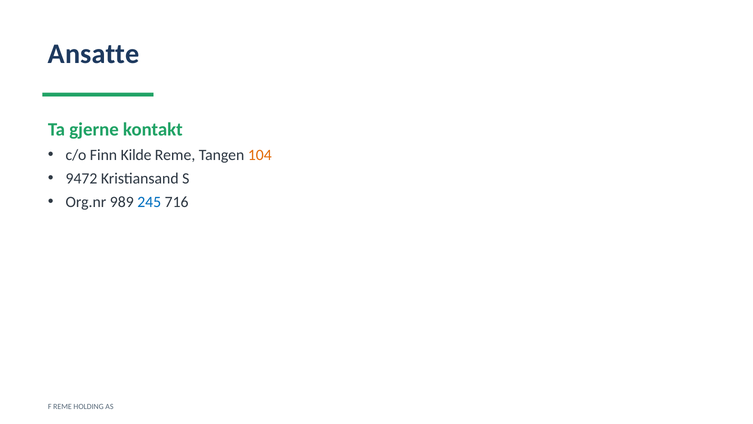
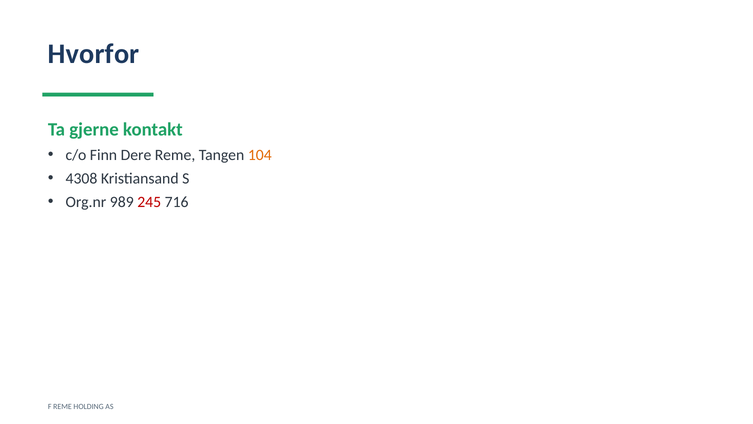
Ansatte: Ansatte -> Hvorfor (94, 54)
Kilde: Kilde -> Dere (136, 155)
9472: 9472 -> 4308 (81, 178)
245 colour: blue -> red (149, 202)
